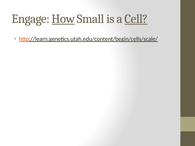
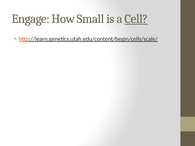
How underline: present -> none (63, 19)
